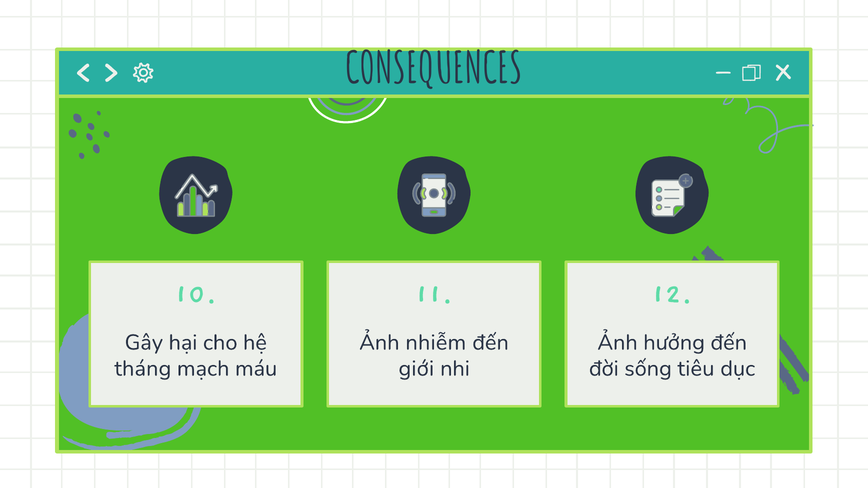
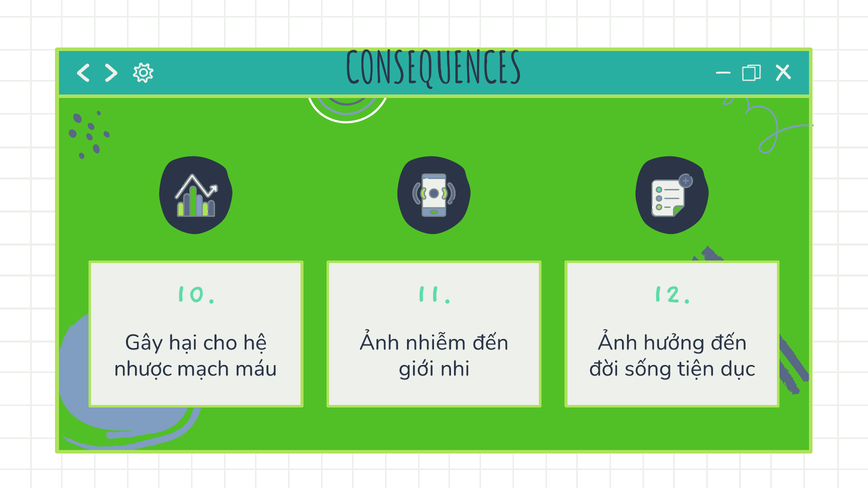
tháng: tháng -> nhược (143, 369)
tiêu: tiêu -> tiện (696, 369)
